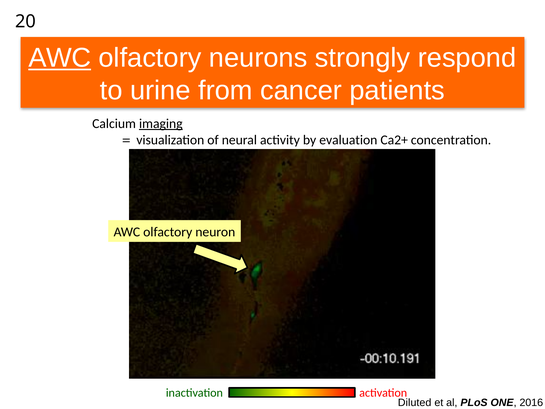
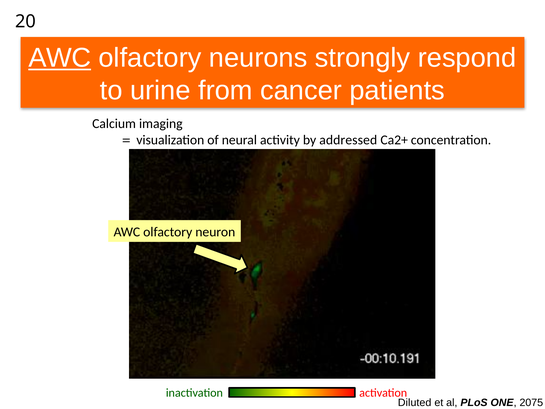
imaging underline: present -> none (161, 124)
evaluation: evaluation -> addressed (348, 140)
2016: 2016 -> 2075 (531, 402)
